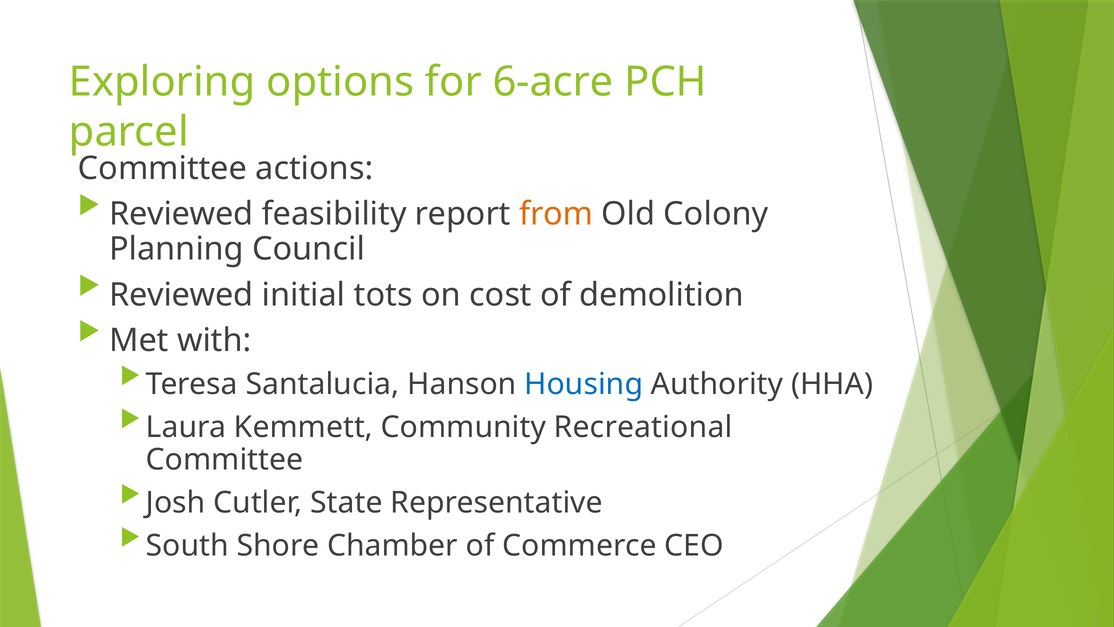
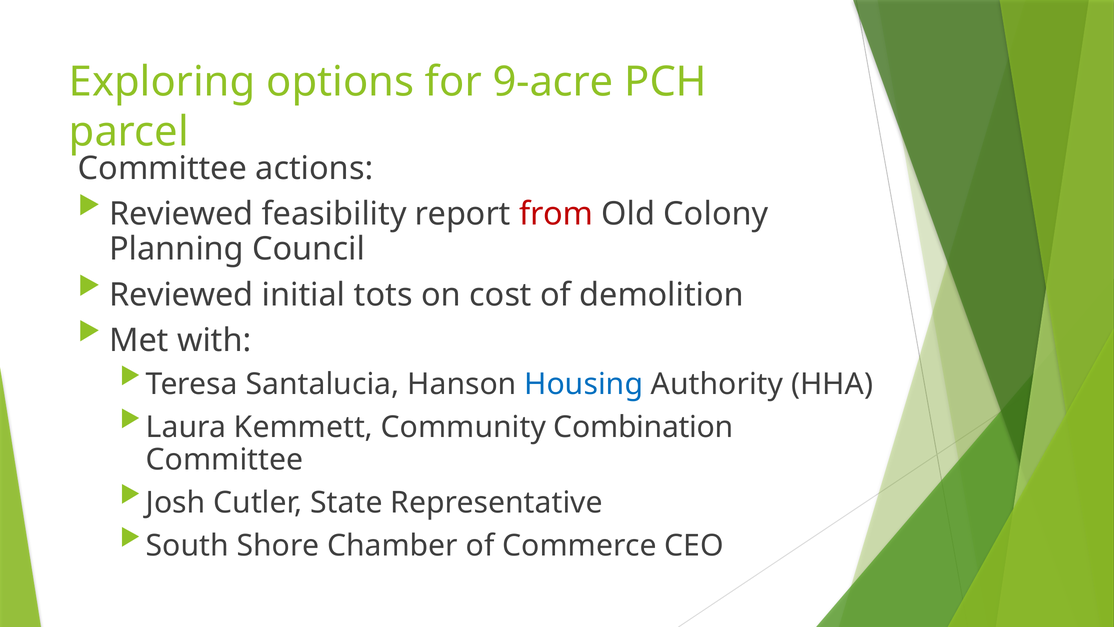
6-acre: 6-acre -> 9-acre (553, 82)
from colour: orange -> red (556, 214)
Recreational: Recreational -> Combination (643, 427)
